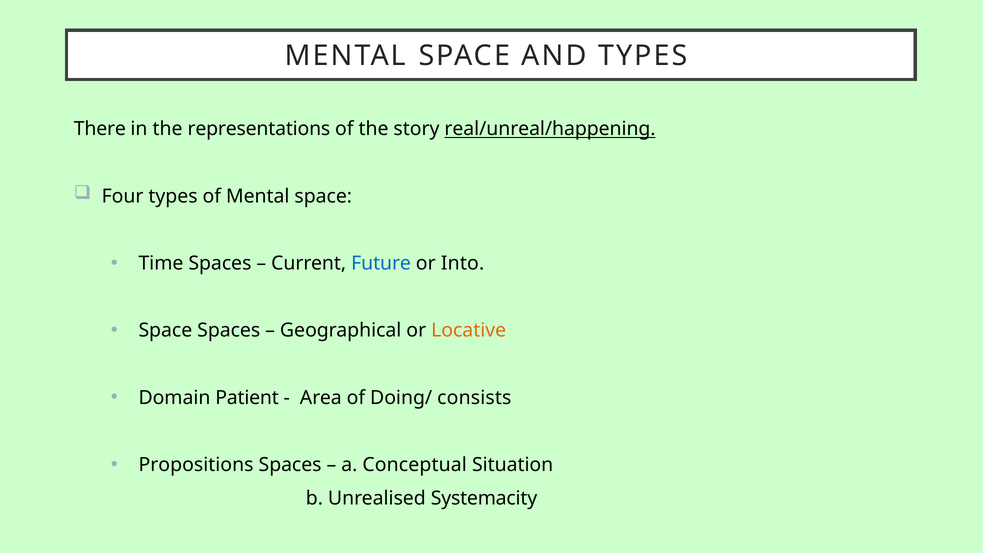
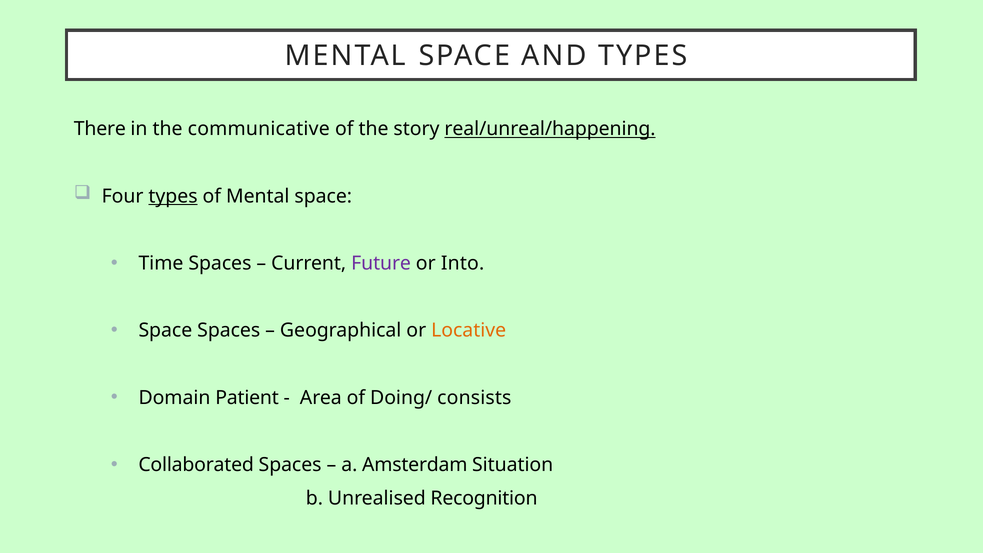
representations: representations -> communicative (259, 129)
types underline: none -> present (173, 196)
Future colour: blue -> purple (381, 263)
Propositions: Propositions -> Collaborated (196, 465)
Conceptual: Conceptual -> Amsterdam (415, 465)
Systemacity: Systemacity -> Recognition (484, 498)
